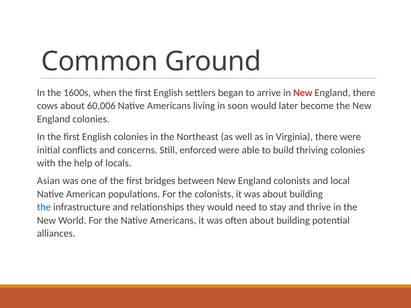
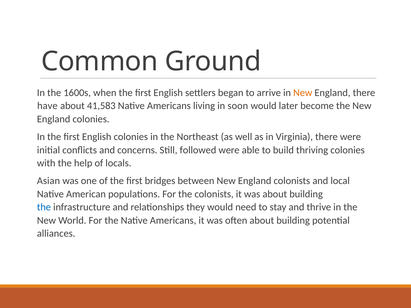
New colour: red -> orange (303, 93)
cows: cows -> have (47, 106)
60,006: 60,006 -> 41,583 (101, 106)
enforced: enforced -> followed (198, 150)
